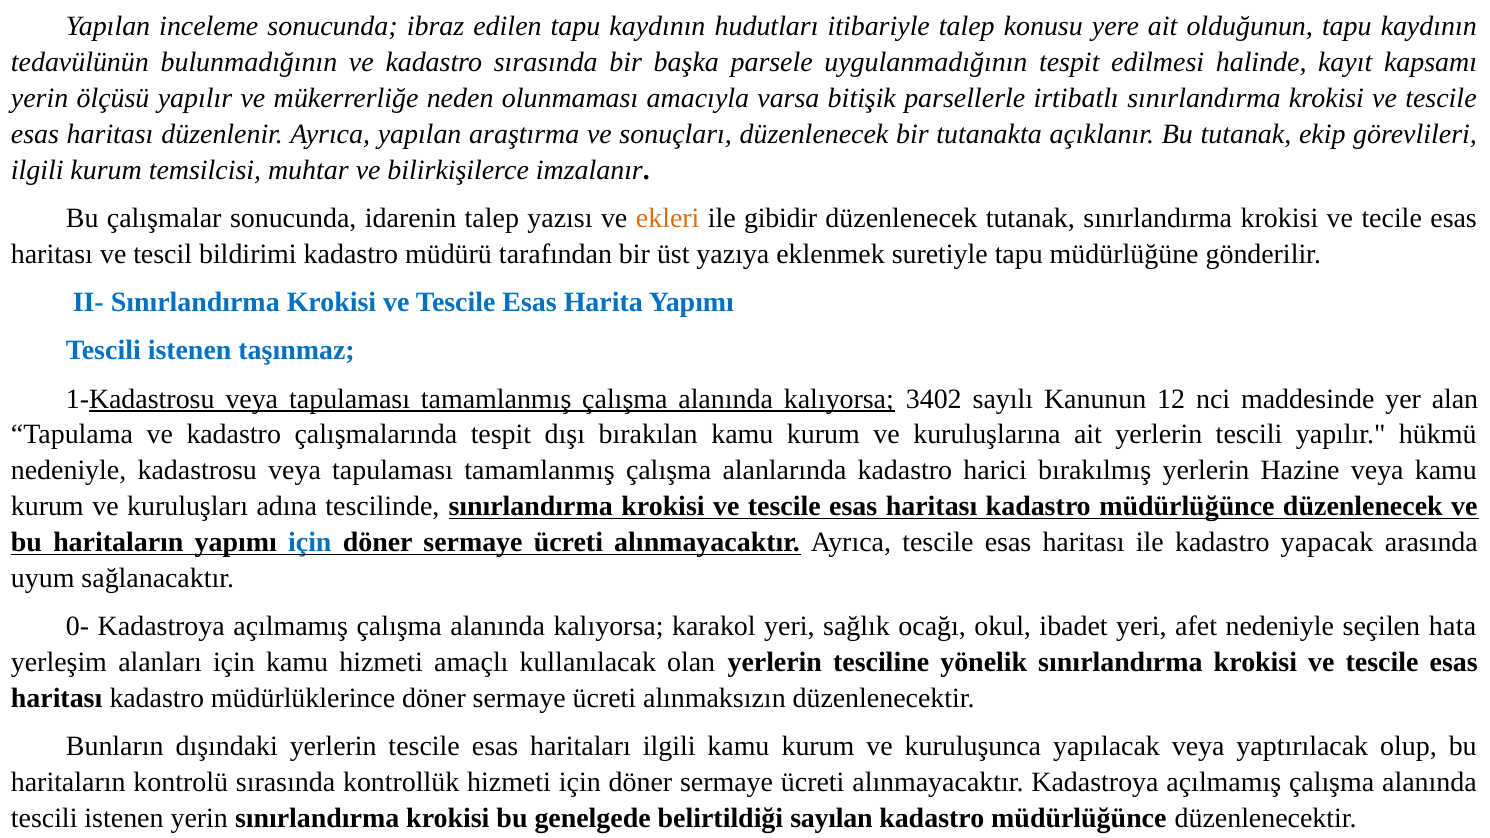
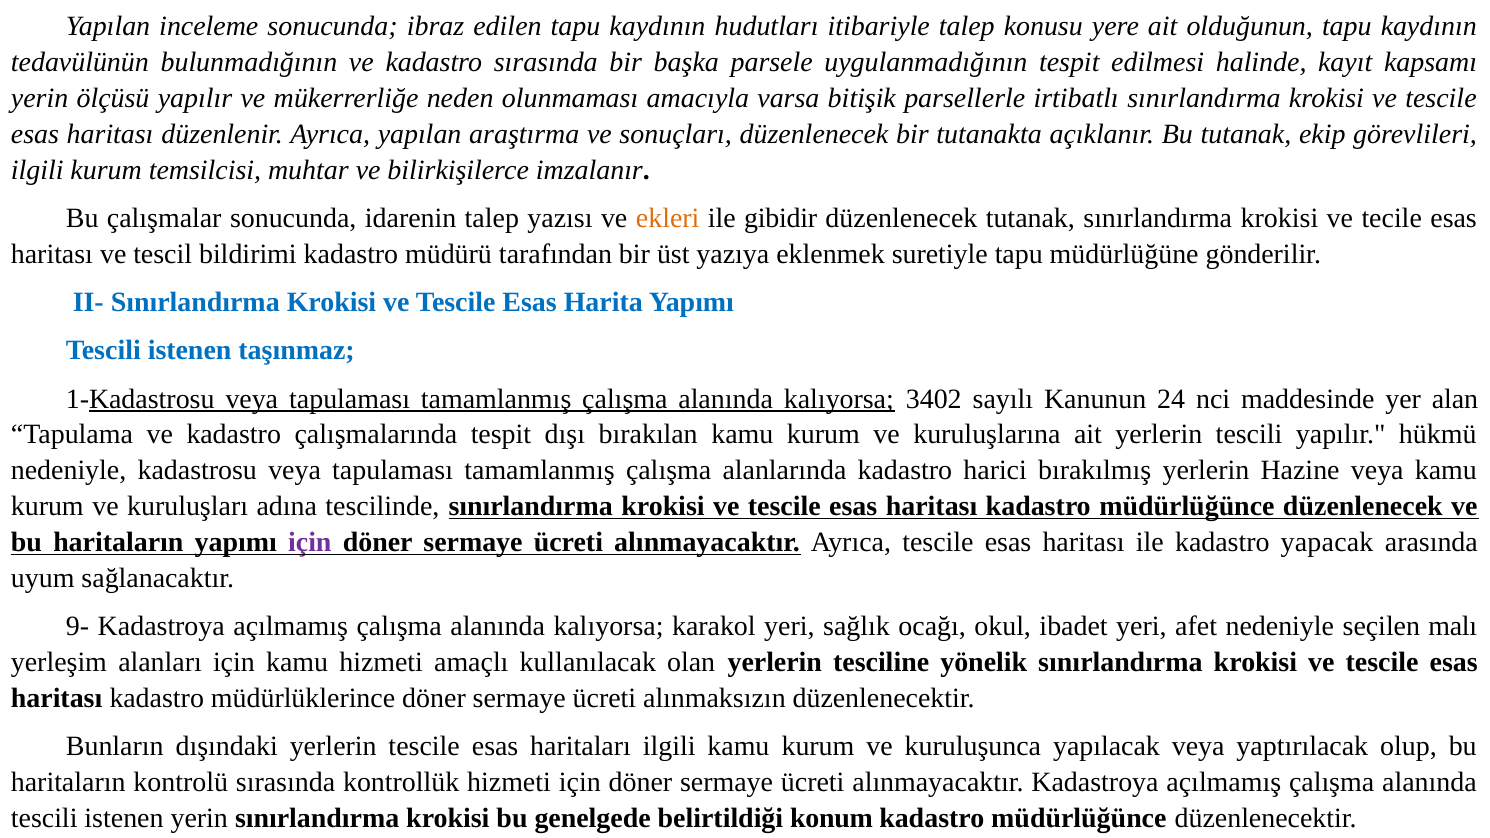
12: 12 -> 24 (1171, 399)
için colour: blue -> purple (310, 542)
0-: 0- -> 9- (78, 626)
hata: hata -> malı (1453, 626)
sayılan: sayılan -> konum (831, 818)
